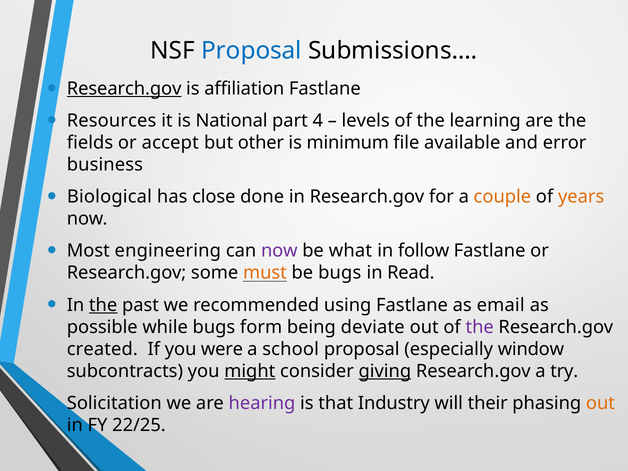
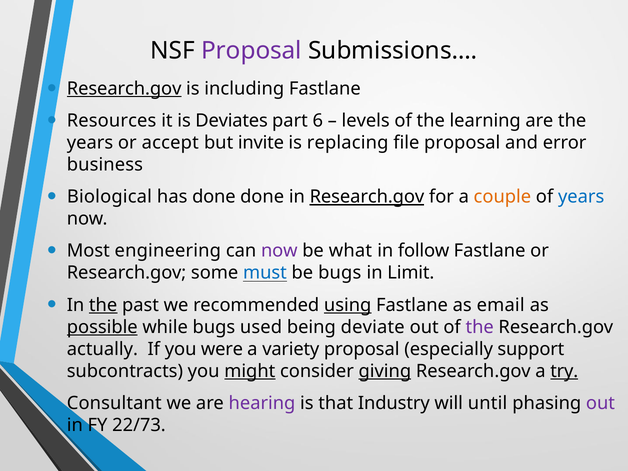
Proposal colour: blue -> purple (251, 51)
affiliation: affiliation -> including (244, 89)
National: National -> Deviates (232, 121)
4: 4 -> 6 (318, 121)
fields: fields -> years (90, 143)
other: other -> invite (261, 143)
minimum: minimum -> replacing (348, 143)
file available: available -> proposal (462, 143)
has close: close -> done (214, 197)
Research.gov underline: none -> present (367, 197)
years colour: orange -> blue (581, 197)
must colour: orange -> blue (265, 273)
Read: Read -> Limit (411, 273)
using underline: none -> present (348, 305)
possible underline: none -> present (102, 327)
form: form -> used (261, 327)
created: created -> actually (102, 349)
school: school -> variety (291, 349)
window: window -> support (531, 349)
try underline: none -> present (564, 371)
Solicitation: Solicitation -> Consultant (114, 403)
their: their -> until (488, 403)
out colour: orange -> purple (600, 403)
22/25: 22/25 -> 22/73 (139, 425)
